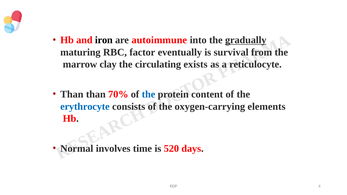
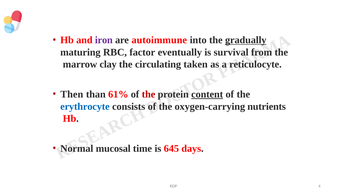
iron colour: black -> purple (104, 40)
exists: exists -> taken (196, 64)
Than: Than -> Then (72, 94)
70%: 70% -> 61% (118, 94)
the colour: blue -> red (149, 94)
content underline: none -> present (207, 94)
elements: elements -> nutrients (267, 107)
involves: involves -> mucosal (113, 149)
520: 520 -> 645 (171, 149)
